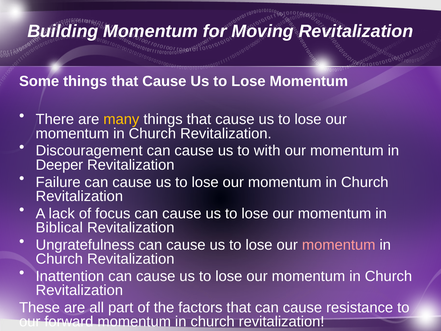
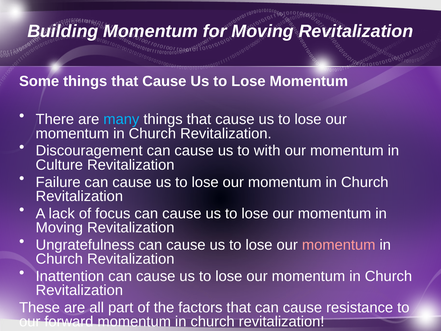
many colour: yellow -> light blue (121, 119)
Deeper: Deeper -> Culture (59, 165)
Biblical: Biblical -> Moving (59, 227)
